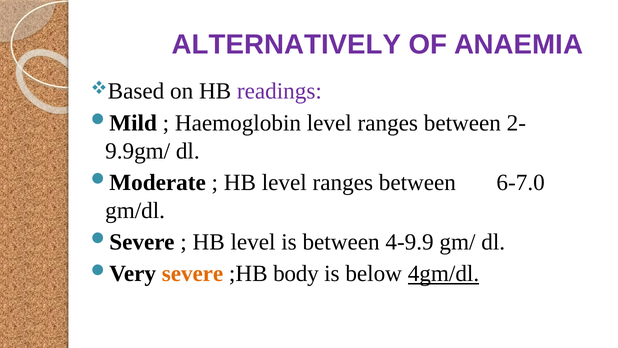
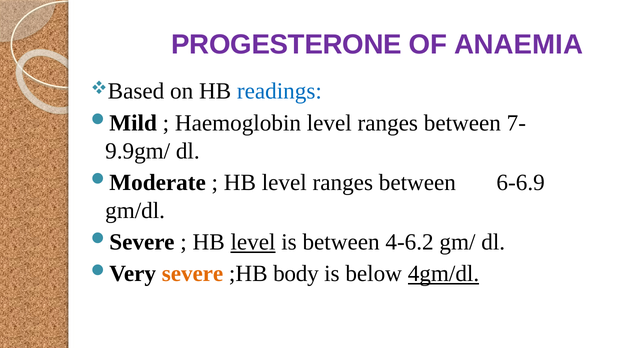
ALTERNATIVELY: ALTERNATIVELY -> PROGESTERONE (287, 45)
readings colour: purple -> blue (279, 91)
2-: 2- -> 7- (516, 123)
6-7.0: 6-7.0 -> 6-6.9 (521, 182)
level underline: none -> present (253, 242)
4-9.9: 4-9.9 -> 4-6.2 (410, 242)
